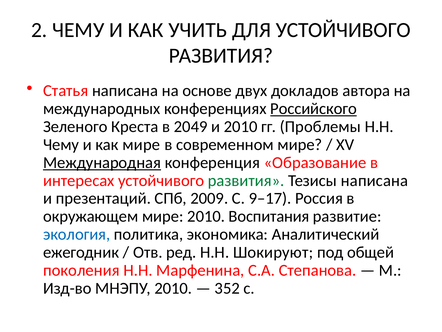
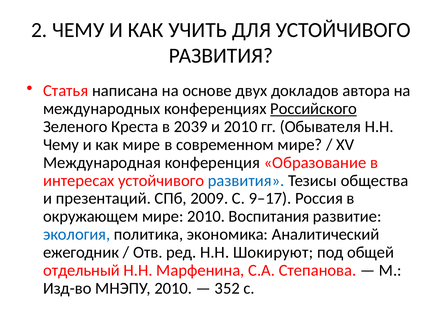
2049: 2049 -> 2039 (191, 127)
Проблемы: Проблемы -> Обывателя (321, 127)
Международная underline: present -> none (102, 162)
развития colour: green -> blue (246, 180)
Тезисы написана: написана -> общества (375, 180)
поколения: поколения -> отдельный (82, 270)
